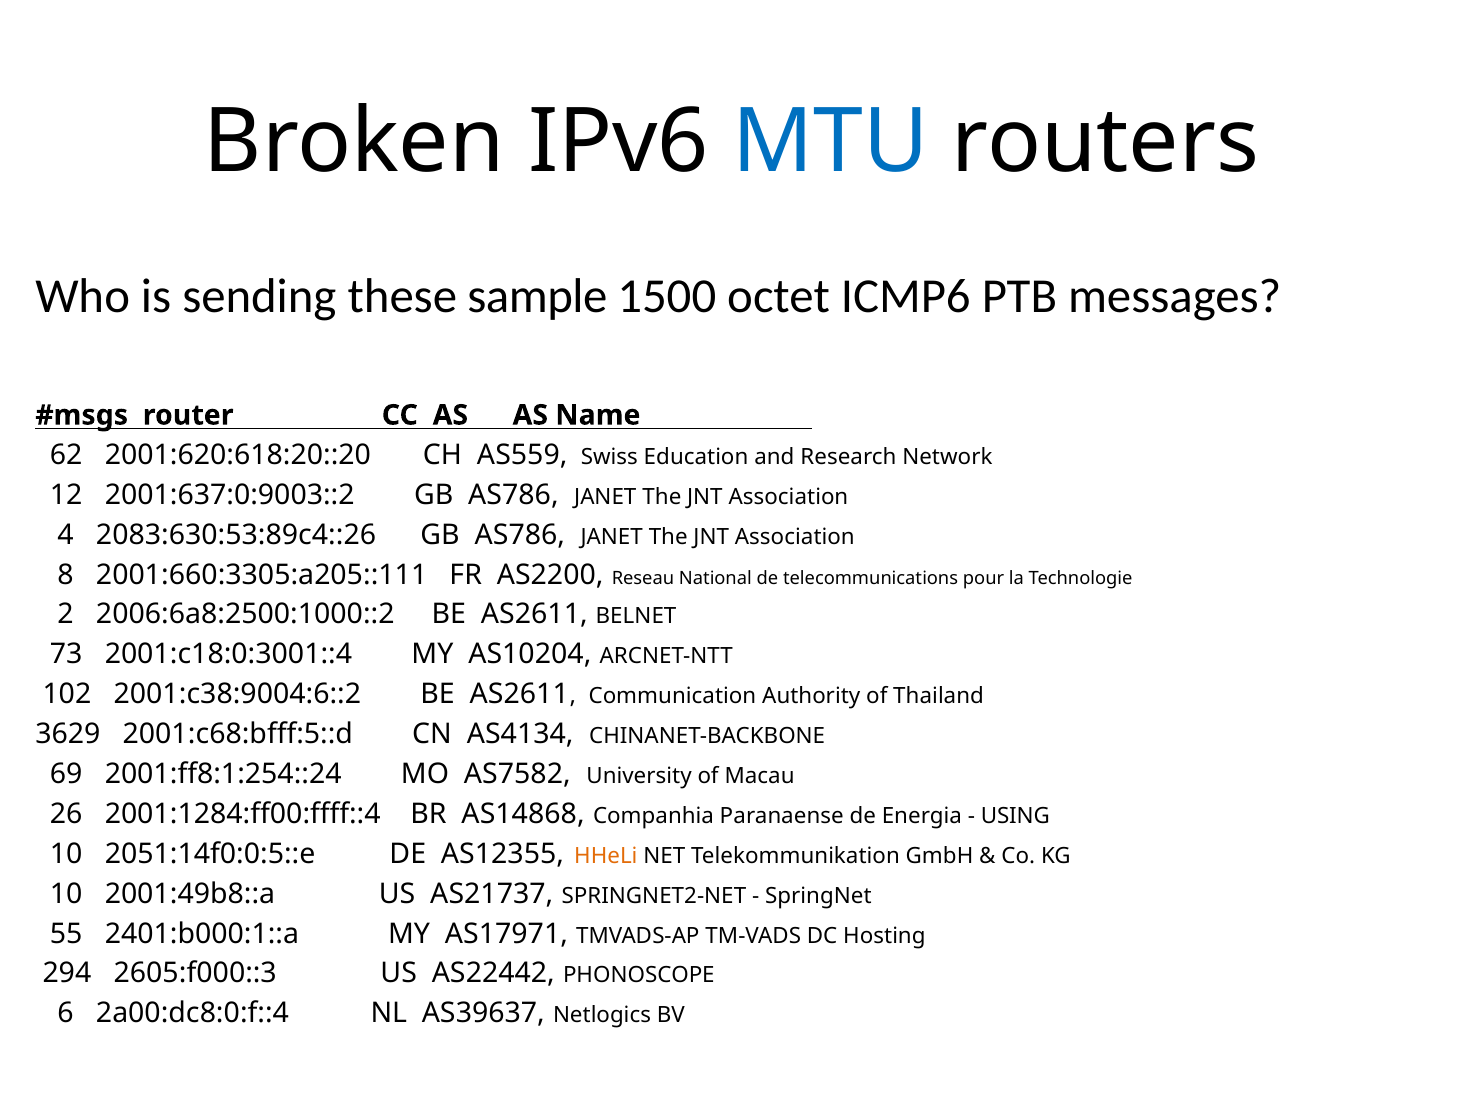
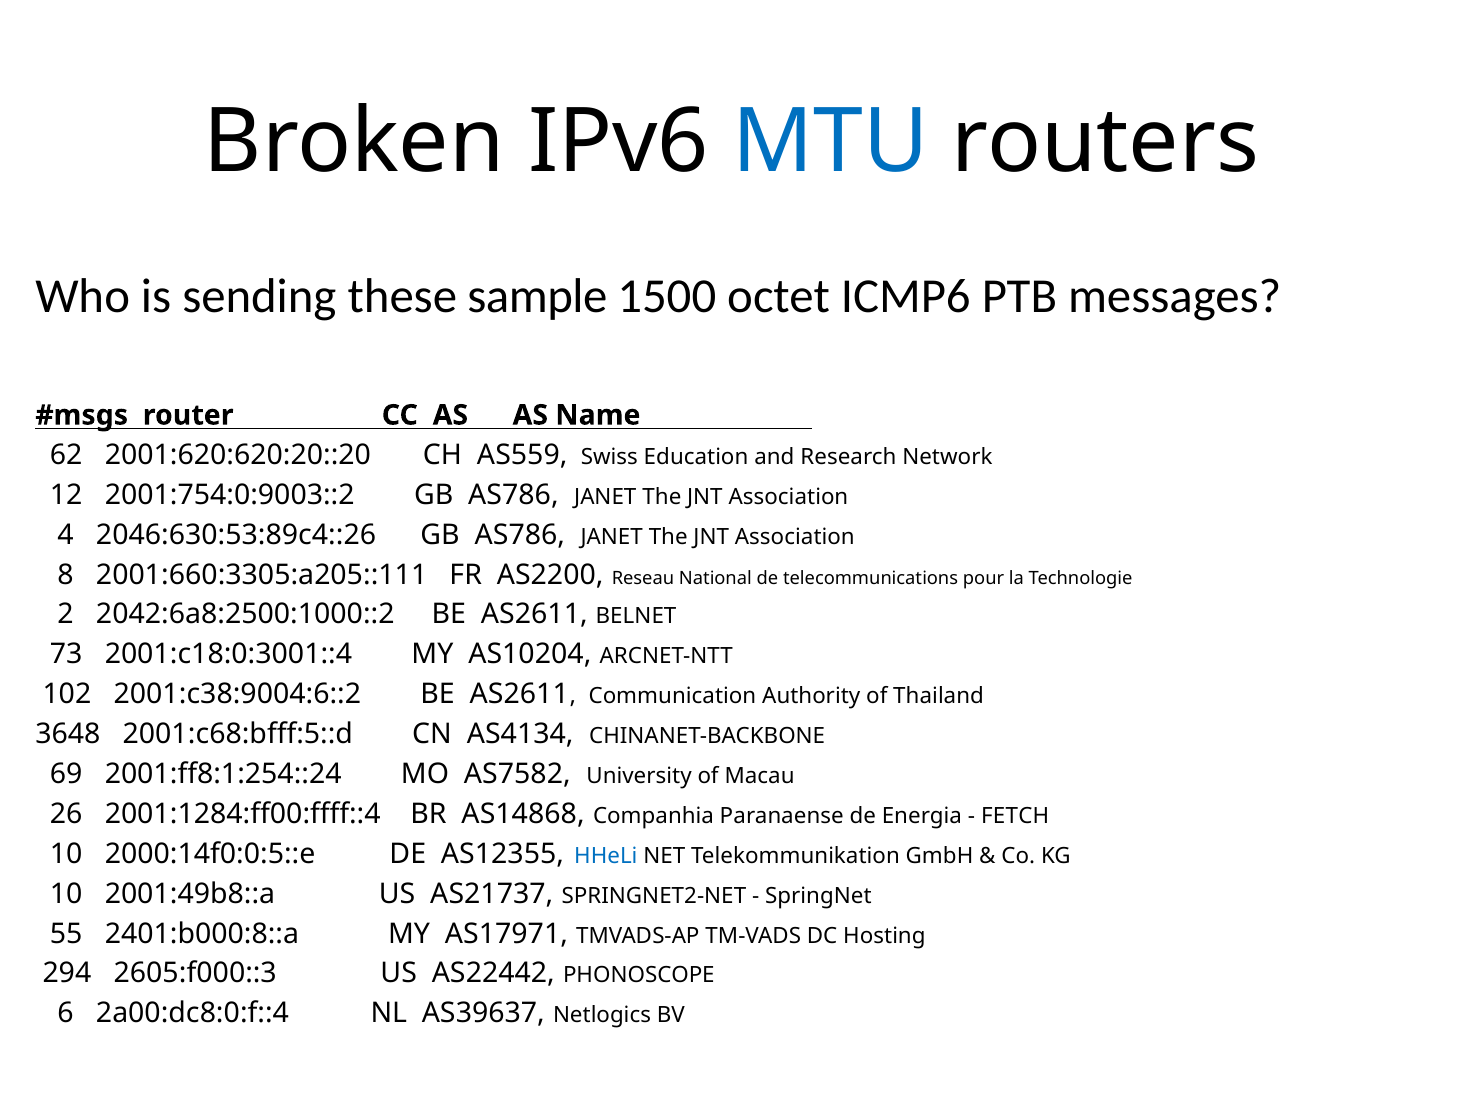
2001:620:618:20::20: 2001:620:618:20::20 -> 2001:620:620:20::20 (238, 455)
2001:637:0:9003::2: 2001:637:0:9003::2 -> 2001:754:0:9003::2 (230, 495)
2083:630:53:89c4::26: 2083:630:53:89c4::26 -> 2046:630:53:89c4::26 (236, 535)
2006:6a8:2500:1000::2: 2006:6a8:2500:1000::2 -> 2042:6a8:2500:1000::2 (245, 615)
3629: 3629 -> 3648 (68, 734)
USING: USING -> FETCH (1015, 816)
2051:14f0:0:5::e: 2051:14f0:0:5::e -> 2000:14f0:0:5::e (210, 854)
HHeLi colour: orange -> blue (606, 856)
2401:b000:1::a: 2401:b000:1::a -> 2401:b000:8::a (202, 934)
